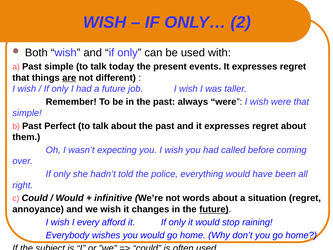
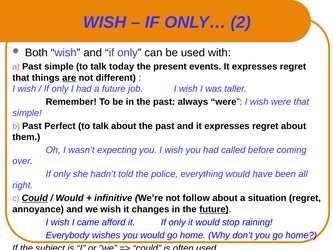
Could underline: none -> present (35, 198)
words: words -> follow (196, 198)
every: every -> came (88, 222)
